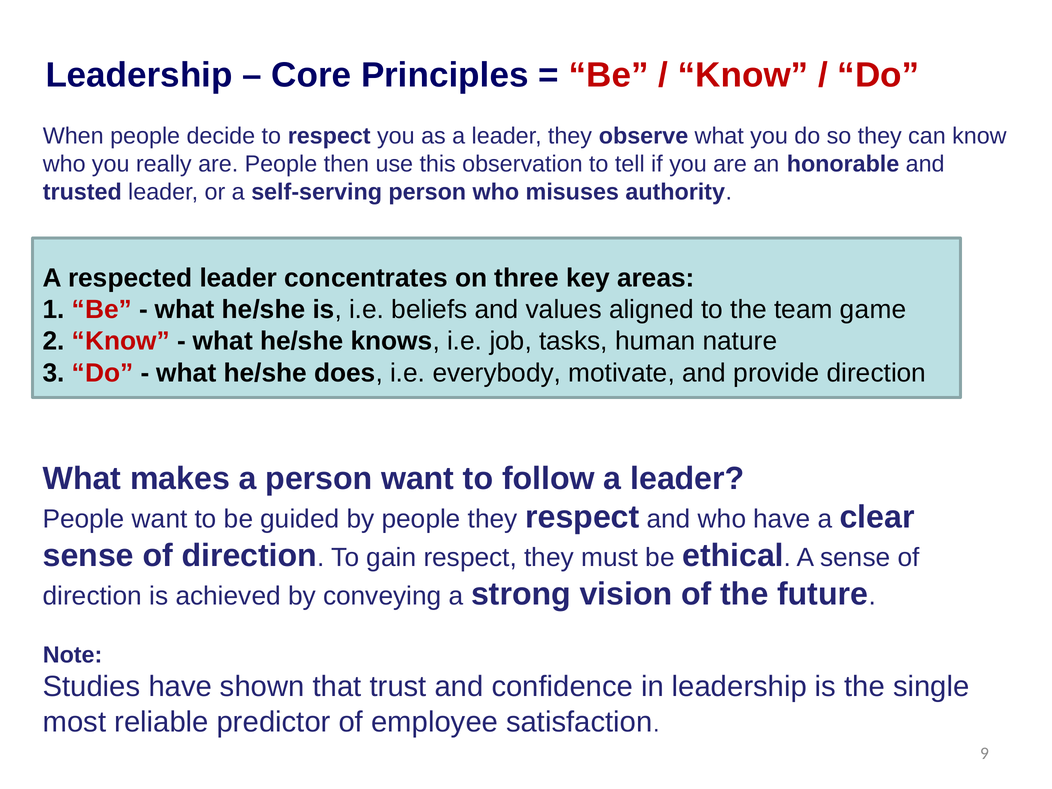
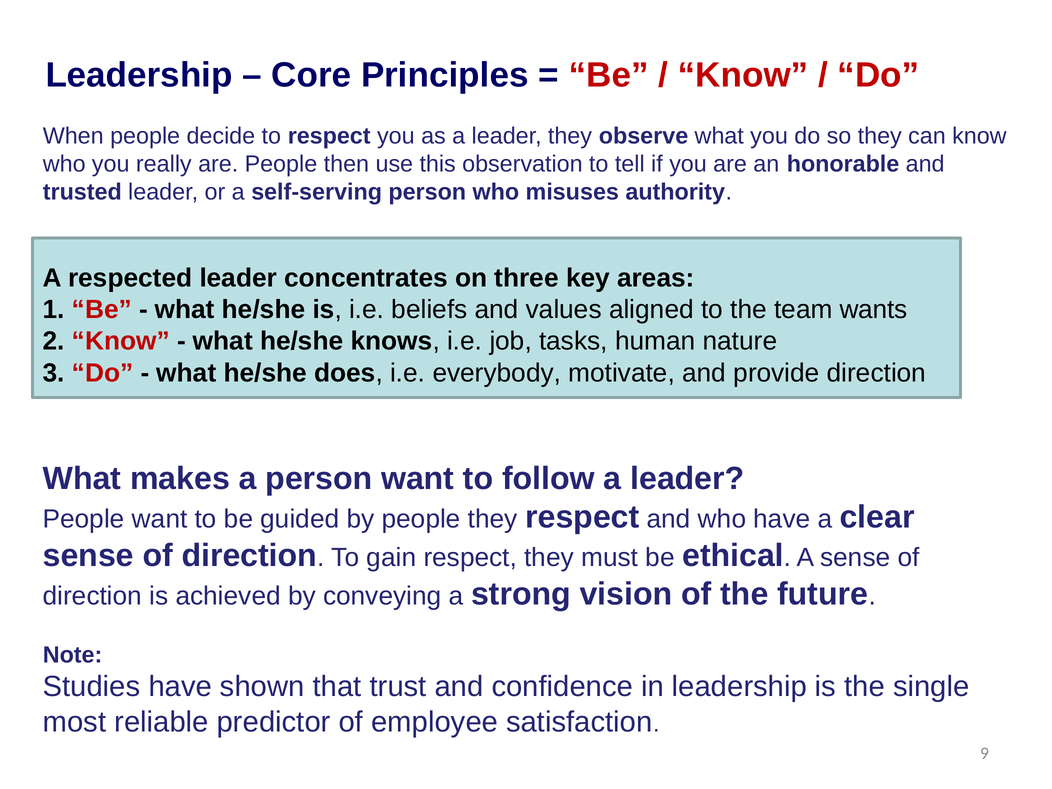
game: game -> wants (874, 310)
